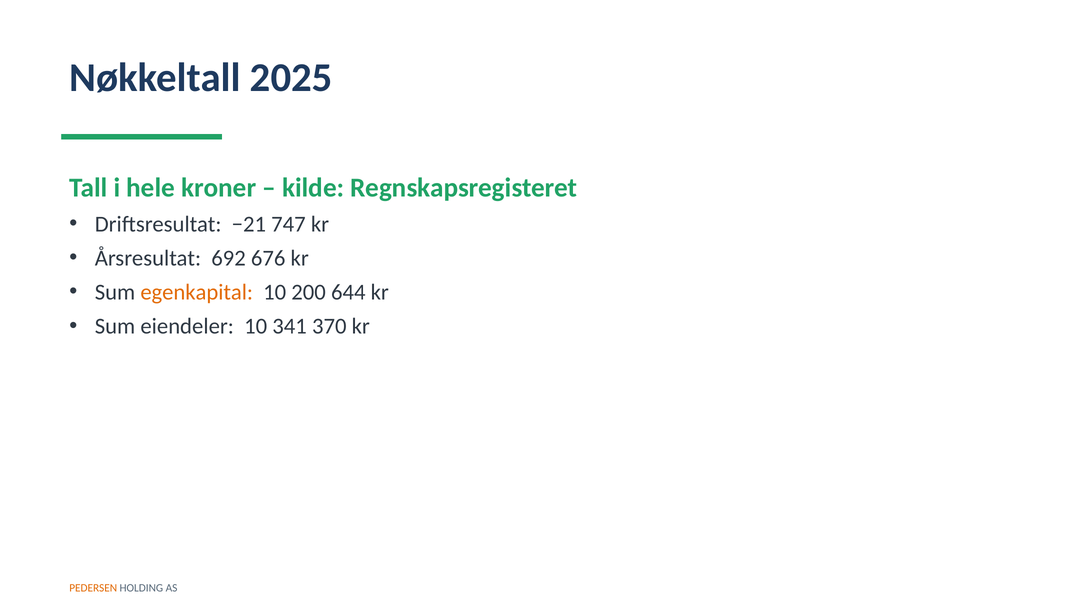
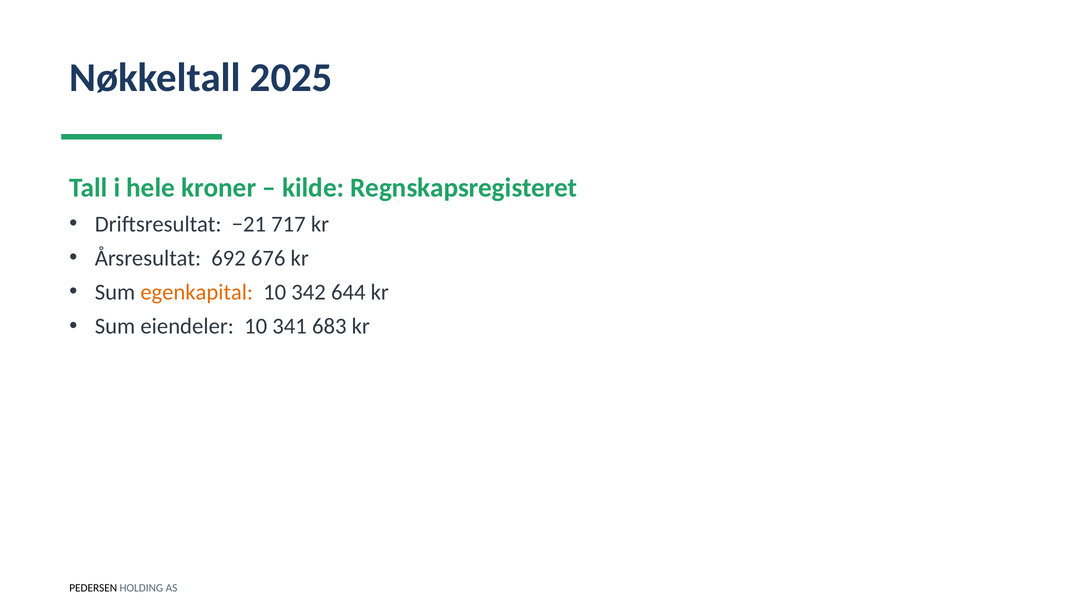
747: 747 -> 717 (288, 224)
200: 200 -> 342 (309, 292)
370: 370 -> 683 (329, 326)
PEDERSEN colour: orange -> black (93, 588)
